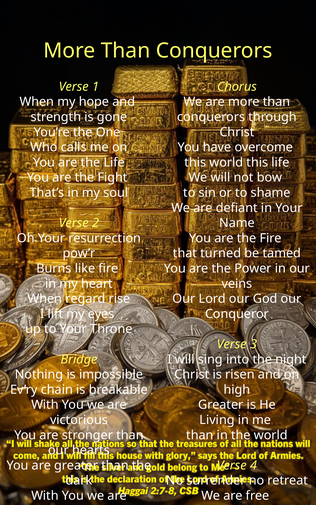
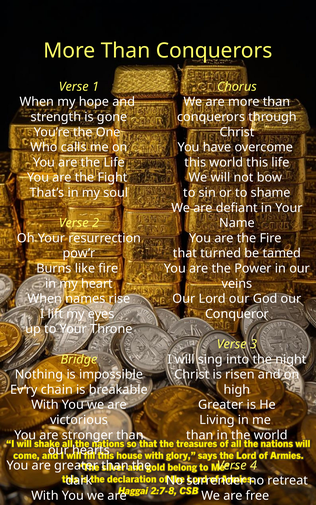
regard: regard -> names (85, 299)
